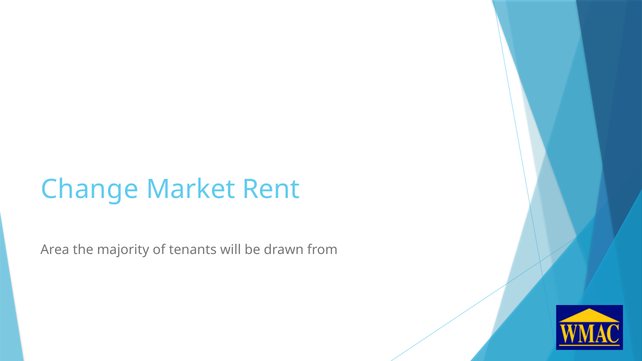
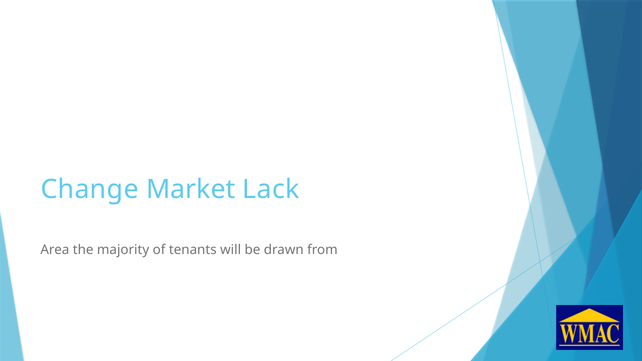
Rent: Rent -> Lack (271, 190)
